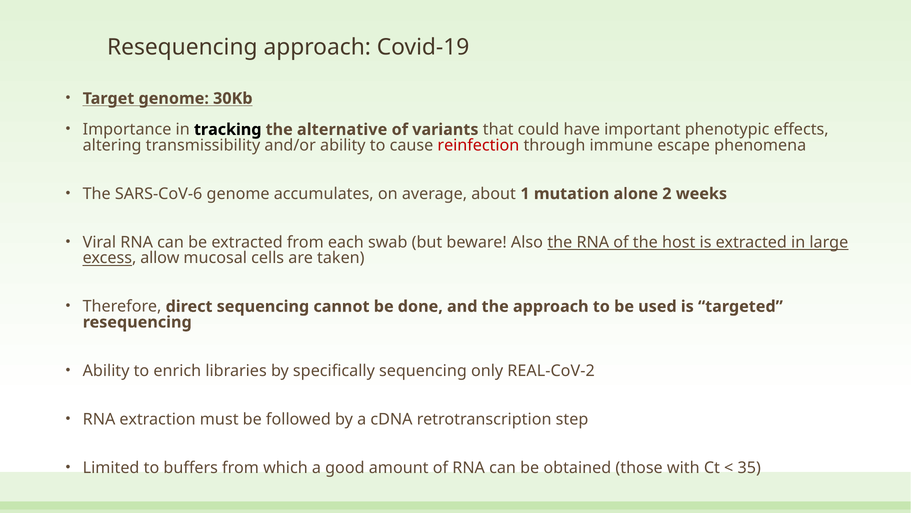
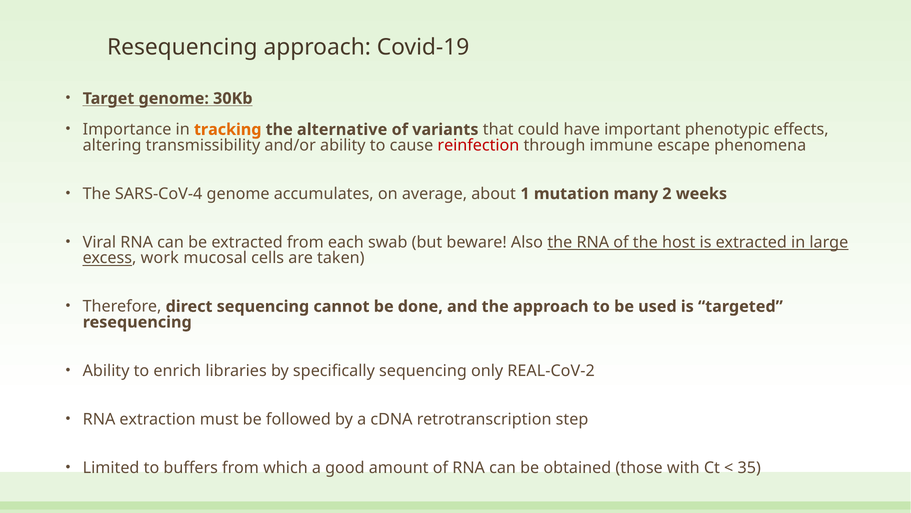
tracking colour: black -> orange (228, 129)
SARS-CoV-6: SARS-CoV-6 -> SARS-CoV-4 (159, 194)
alone: alone -> many (636, 194)
allow: allow -> work (160, 258)
